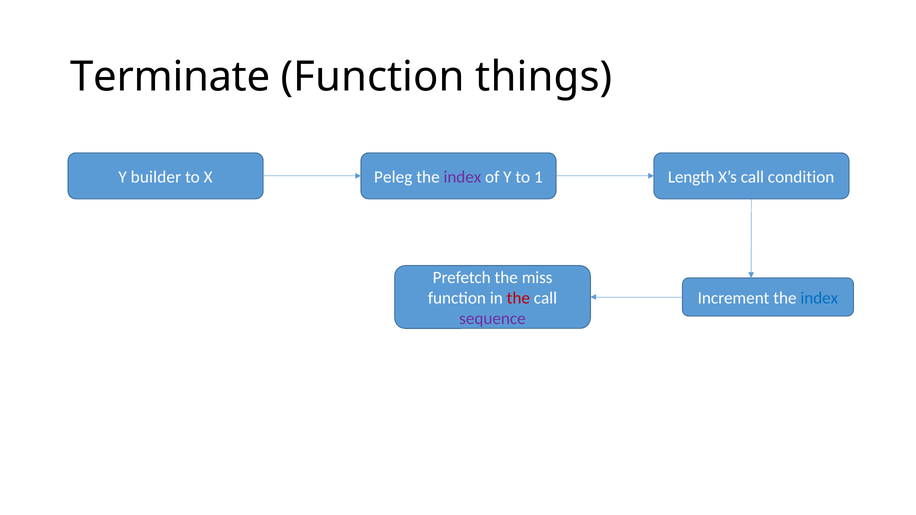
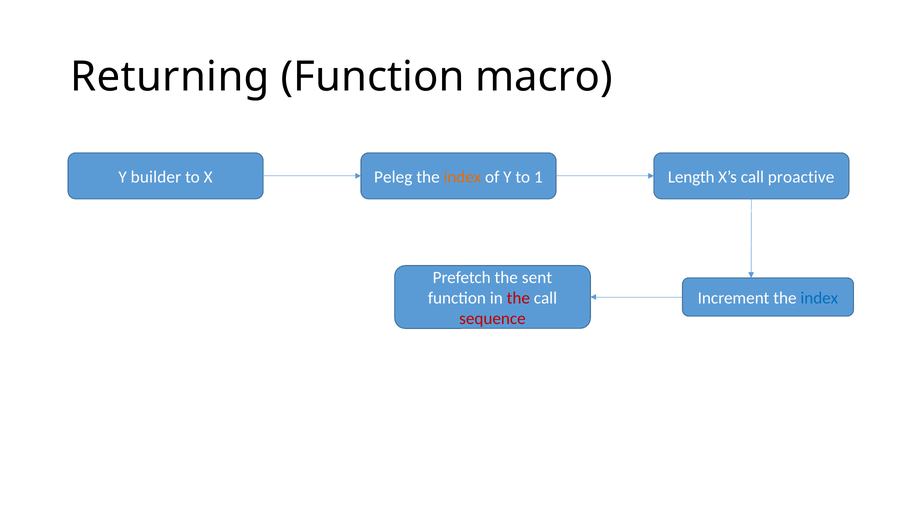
Terminate: Terminate -> Returning (170, 77)
things: things -> macro (544, 77)
index colour: purple -> orange (462, 177)
condition: condition -> proactive (801, 177)
miss: miss -> sent (537, 278)
sequence colour: purple -> red (492, 319)
